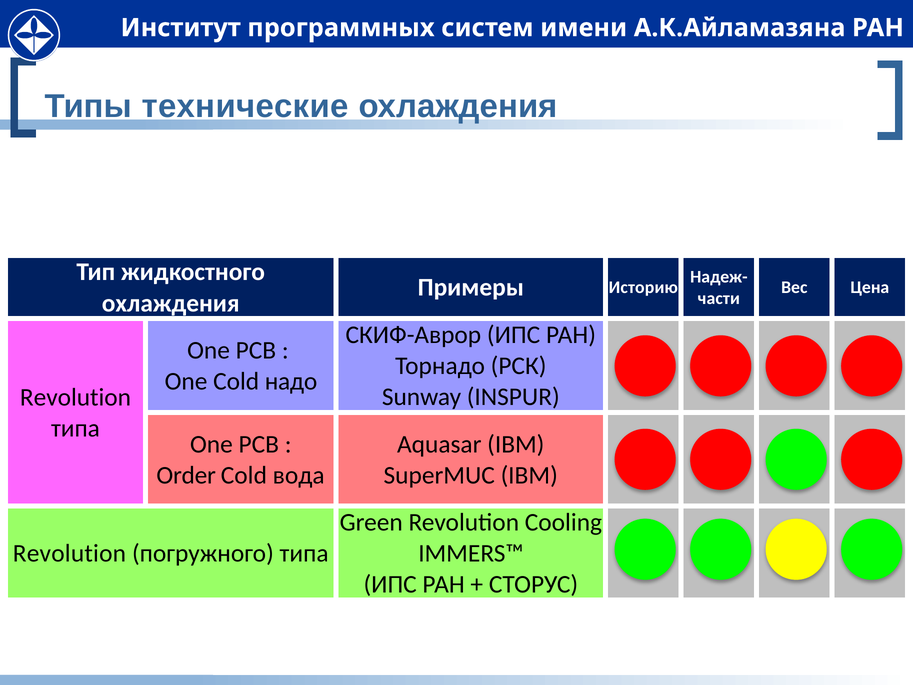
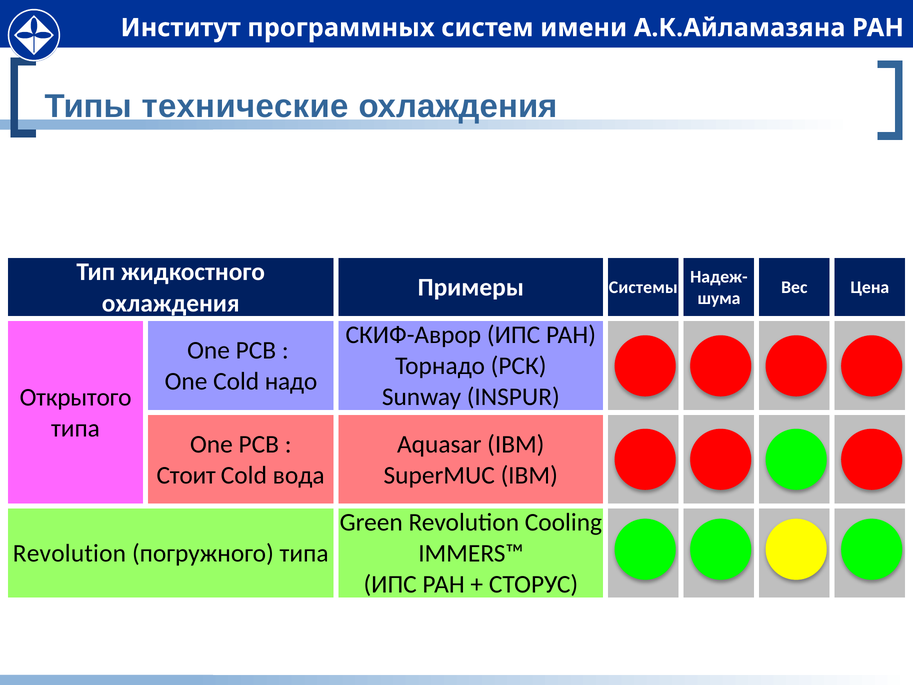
Историю: Историю -> Системы (643, 287)
части: части -> шума (719, 298)
Revolution: Revolution -> Открытого (76, 397)
Order: Order -> Стоит (186, 475)
